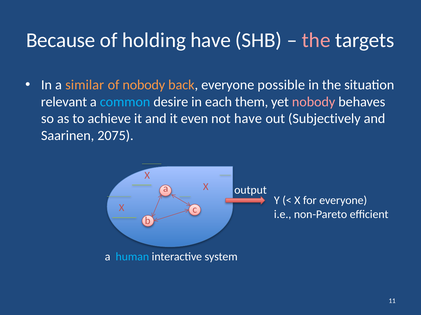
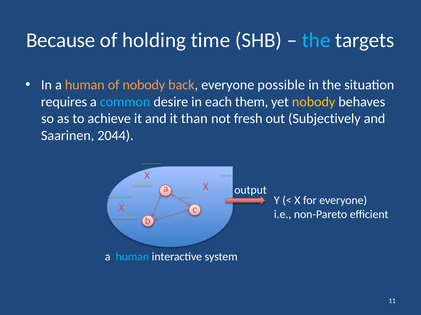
holding have: have -> time (210, 40)
the colour: pink -> light blue (316, 40)
In a similar: similar -> human (85, 85)
relevant: relevant -> requires (64, 102)
nobody colour: pink -> yellow (314, 102)
even: even -> than (194, 119)
not have: have -> fresh (248, 119)
2075: 2075 -> 2044 (115, 136)
